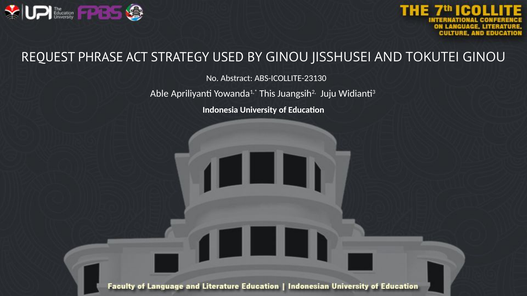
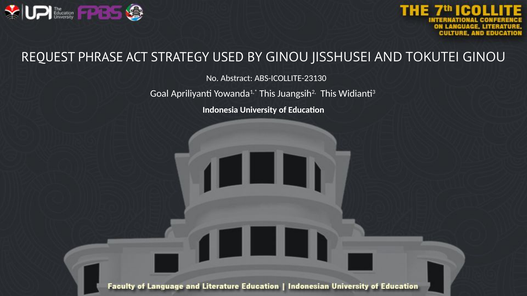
Able: Able -> Goal (159, 94)
Juangsih2 Juju: Juju -> This (328, 94)
